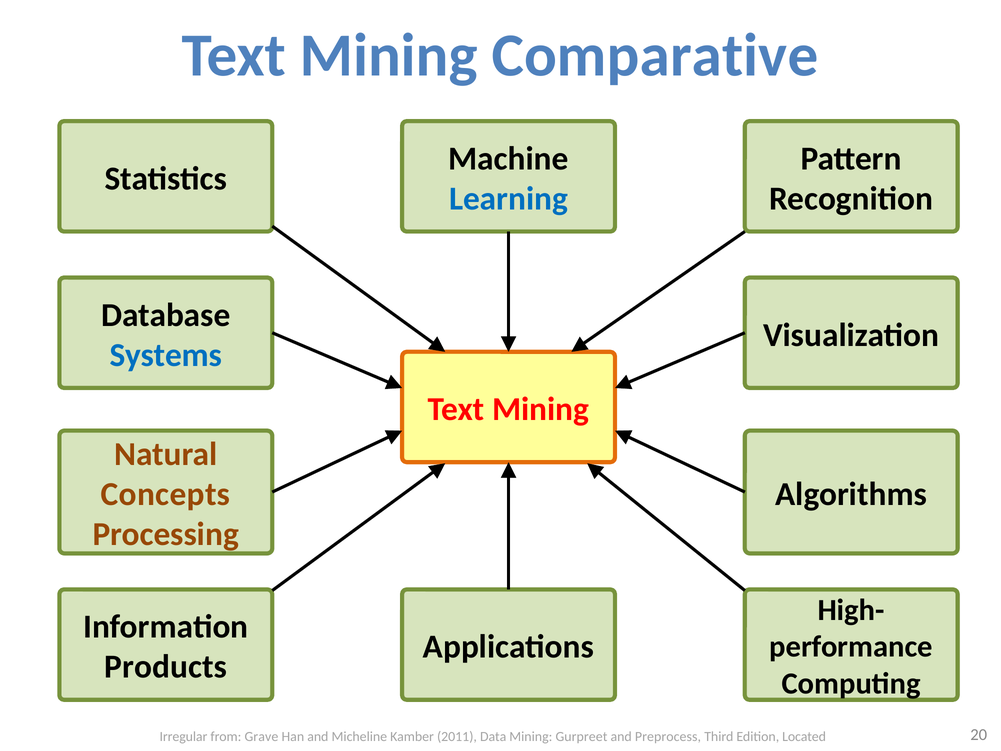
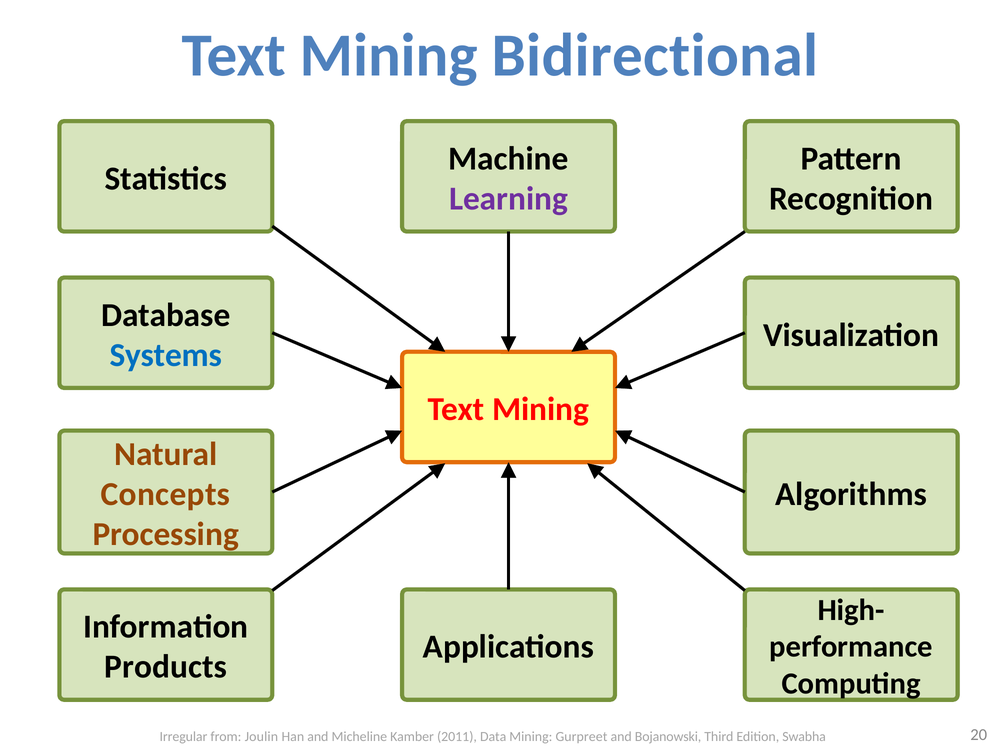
Comparative: Comparative -> Bidirectional (655, 56)
Learning colour: blue -> purple (508, 199)
Grave: Grave -> Joulin (261, 736)
Preprocess: Preprocess -> Bojanowski (668, 736)
Located: Located -> Swabha (804, 736)
